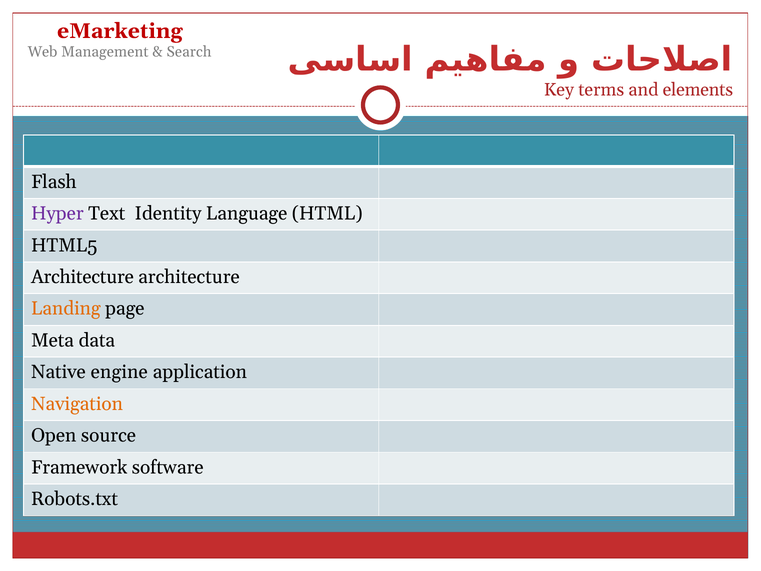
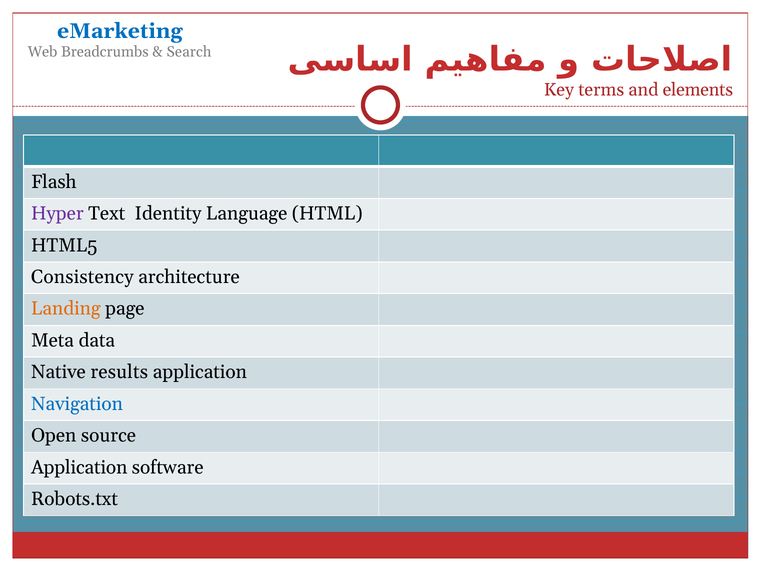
eMarketing colour: red -> blue (120, 31)
Management: Management -> Breadcrumbs (105, 52)
Architecture: Architecture -> Consistency (82, 277)
engine: engine -> results (119, 372)
Navigation colour: orange -> blue (77, 404)
Framework: Framework -> Application (79, 467)
